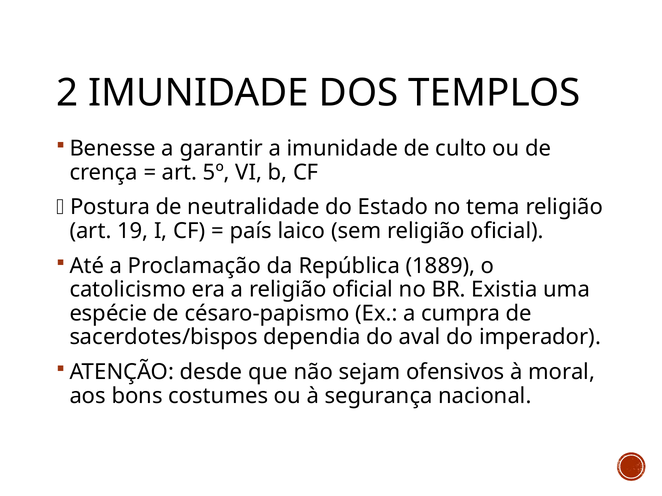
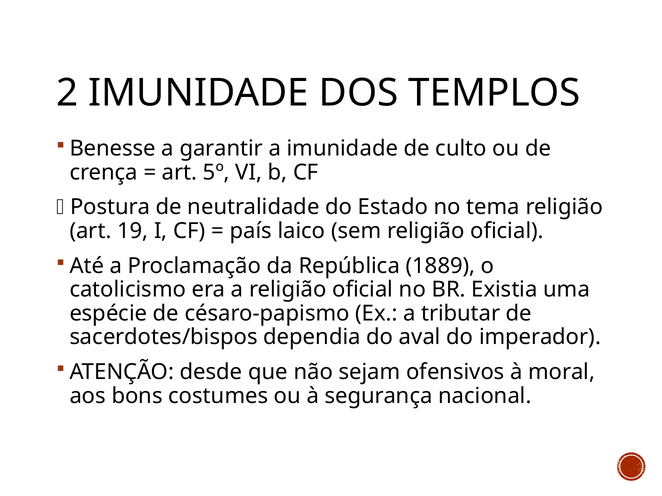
cumpra: cumpra -> tributar (461, 314)
